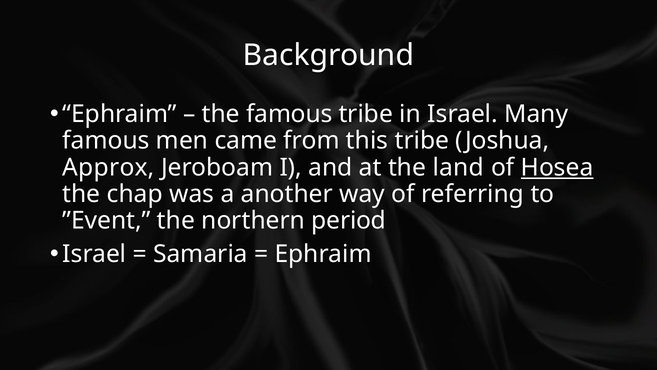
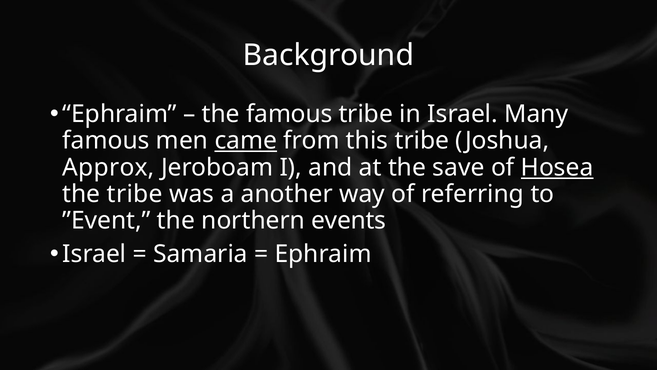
came underline: none -> present (246, 141)
land: land -> save (459, 167)
the chap: chap -> tribe (135, 194)
period: period -> events (349, 220)
